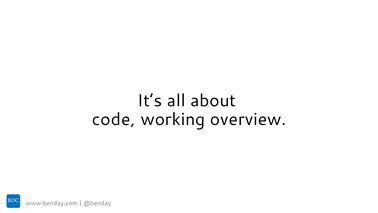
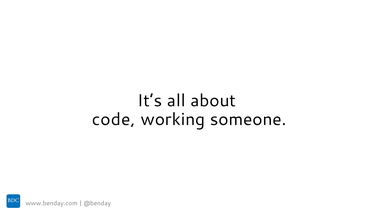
overview: overview -> someone (248, 119)
